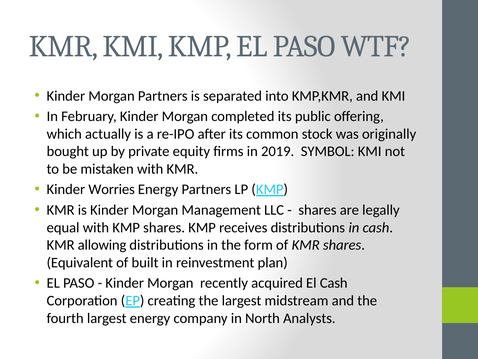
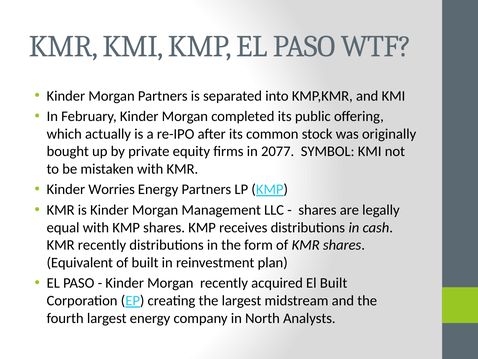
2019: 2019 -> 2077 (278, 151)
KMR allowing: allowing -> recently (102, 245)
El Cash: Cash -> Built (334, 283)
